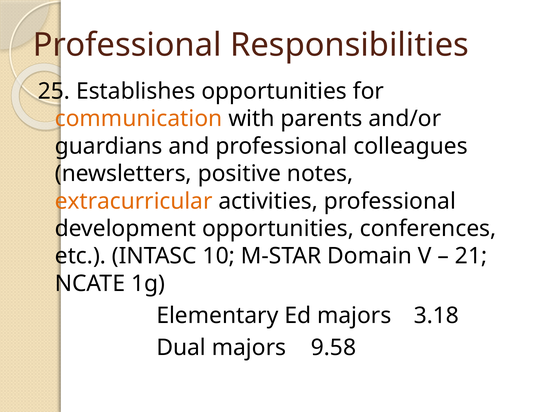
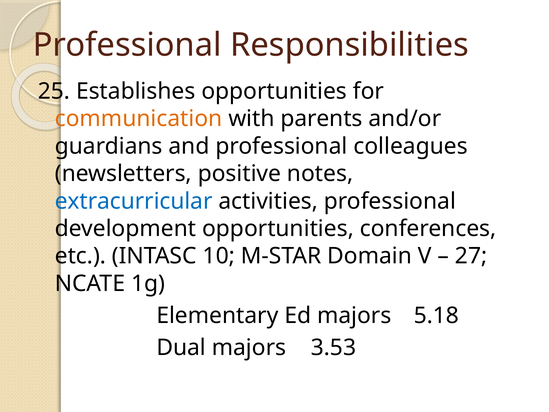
extracurricular colour: orange -> blue (134, 201)
21: 21 -> 27 (471, 256)
3.18: 3.18 -> 5.18 (436, 315)
9.58: 9.58 -> 3.53 (333, 347)
